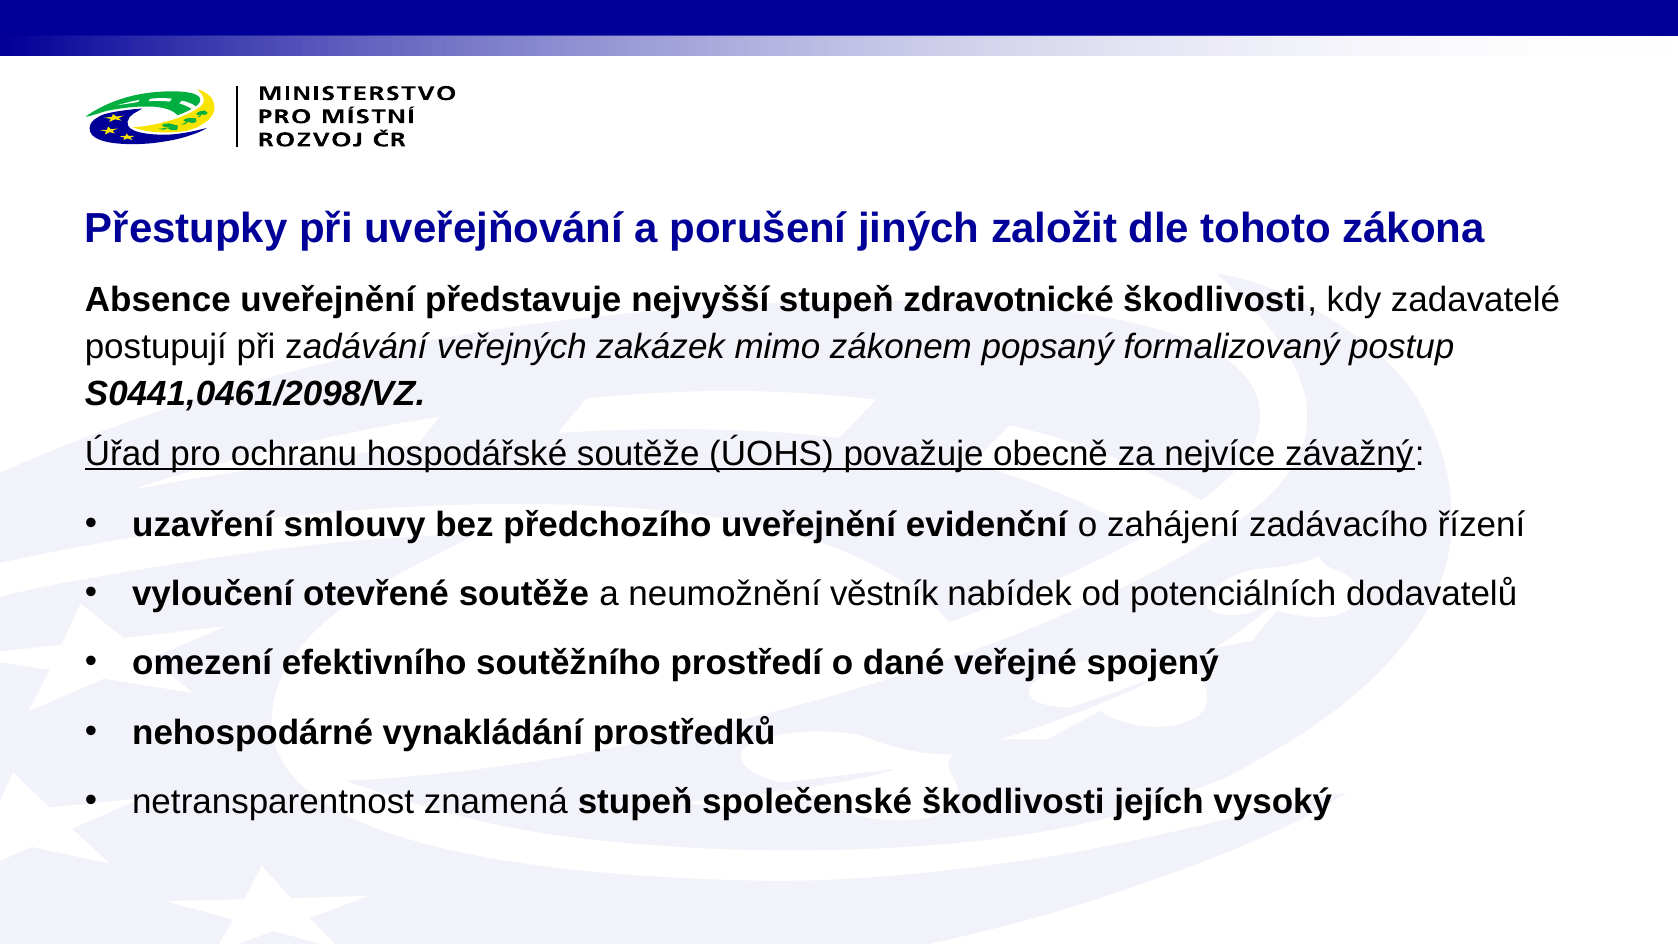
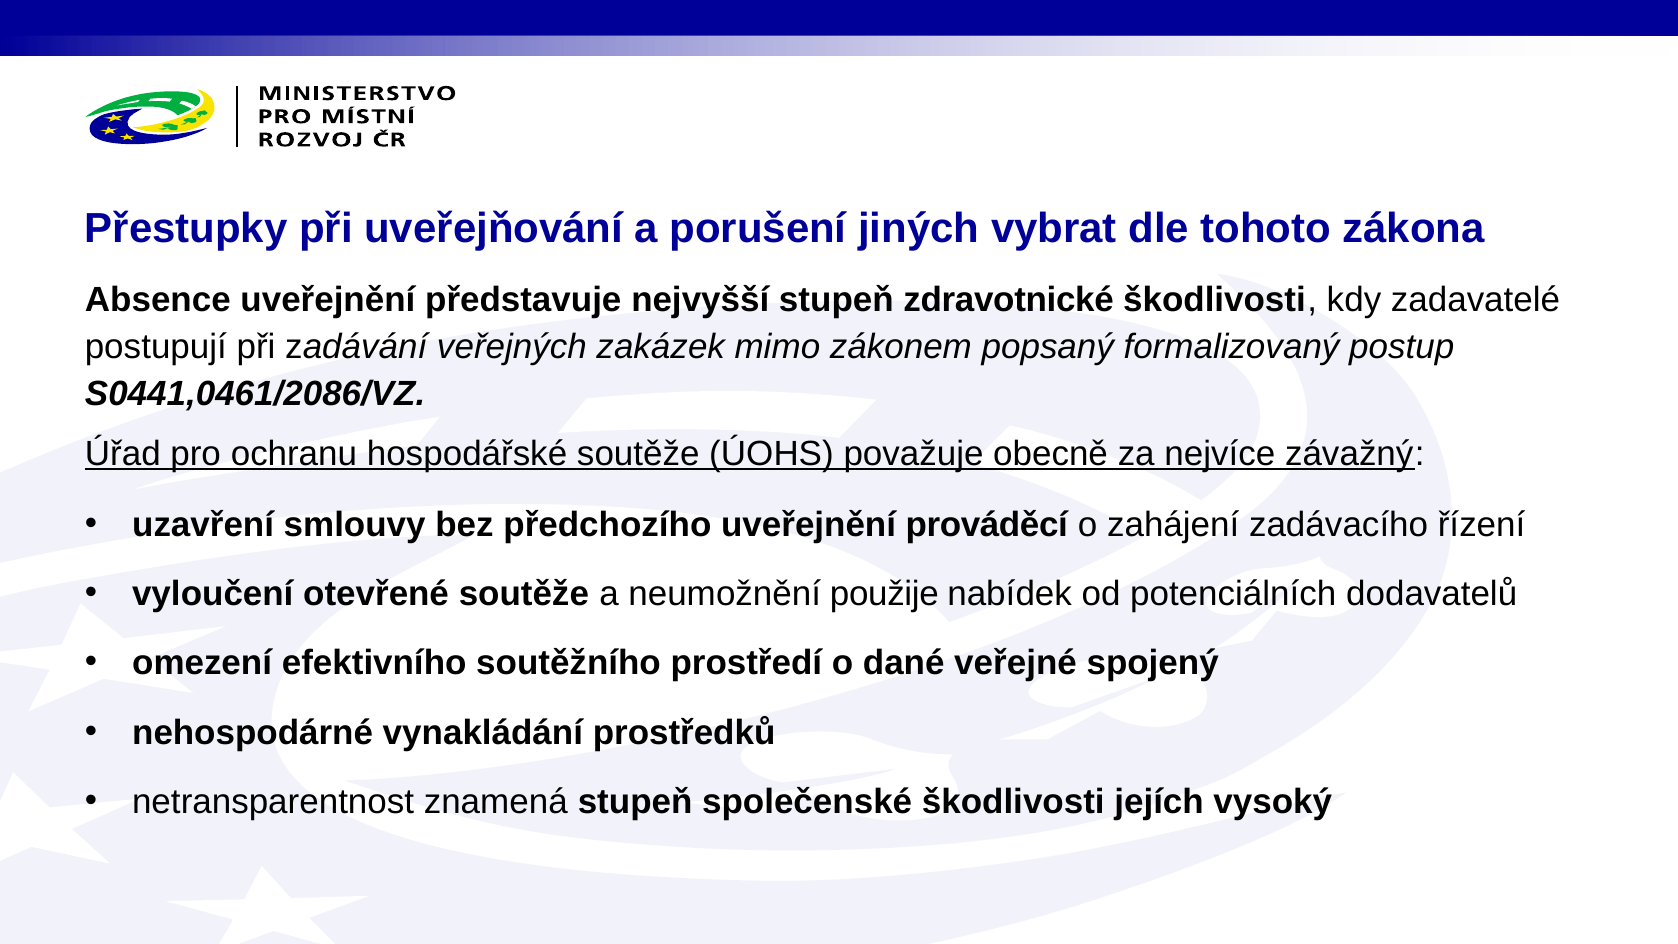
založit: založit -> vybrat (1054, 229)
S0441,0461/2098/VZ: S0441,0461/2098/VZ -> S0441,0461/2086/VZ (255, 394)
evidenční: evidenční -> prováděcí (987, 525)
věstník: věstník -> použije (884, 594)
